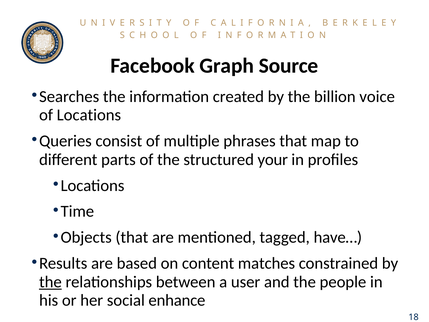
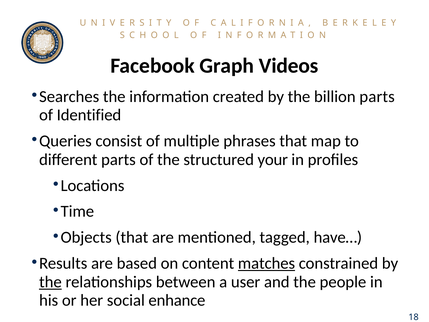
Source: Source -> Videos (289, 66)
billion voice: voice -> parts (377, 97)
of Locations: Locations -> Identified (89, 115)
matches underline: none -> present (266, 263)
